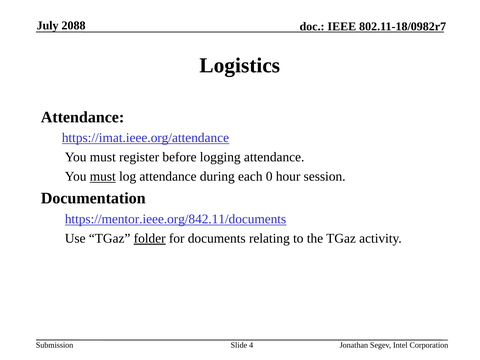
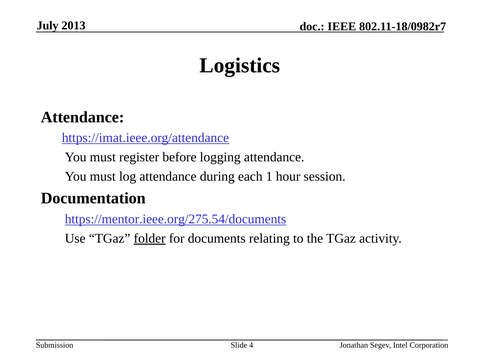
2088: 2088 -> 2013 (74, 25)
must underline: present -> none (103, 177)
0: 0 -> 1 (269, 177)
https://mentor.ieee.org/842.11/documents: https://mentor.ieee.org/842.11/documents -> https://mentor.ieee.org/275.54/documents (176, 219)
